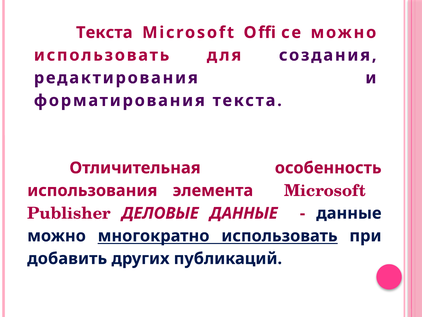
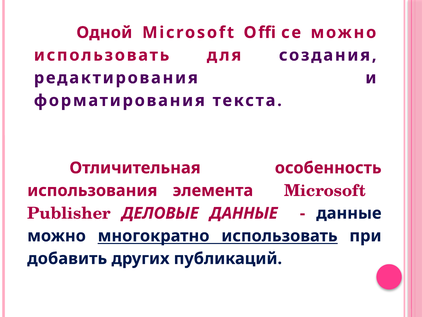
Текста: Текста -> Одной (104, 32)
